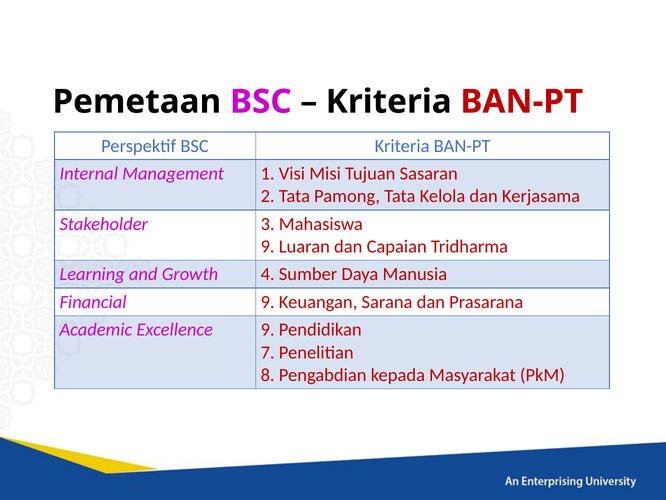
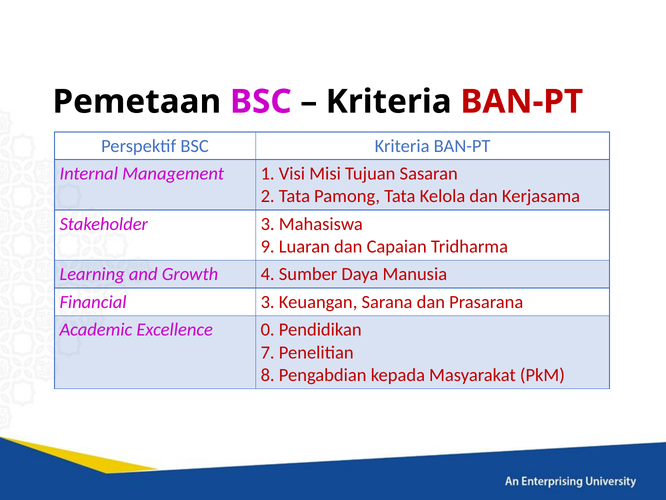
Financial 9: 9 -> 3 (268, 302)
Excellence 9: 9 -> 0 (268, 329)
